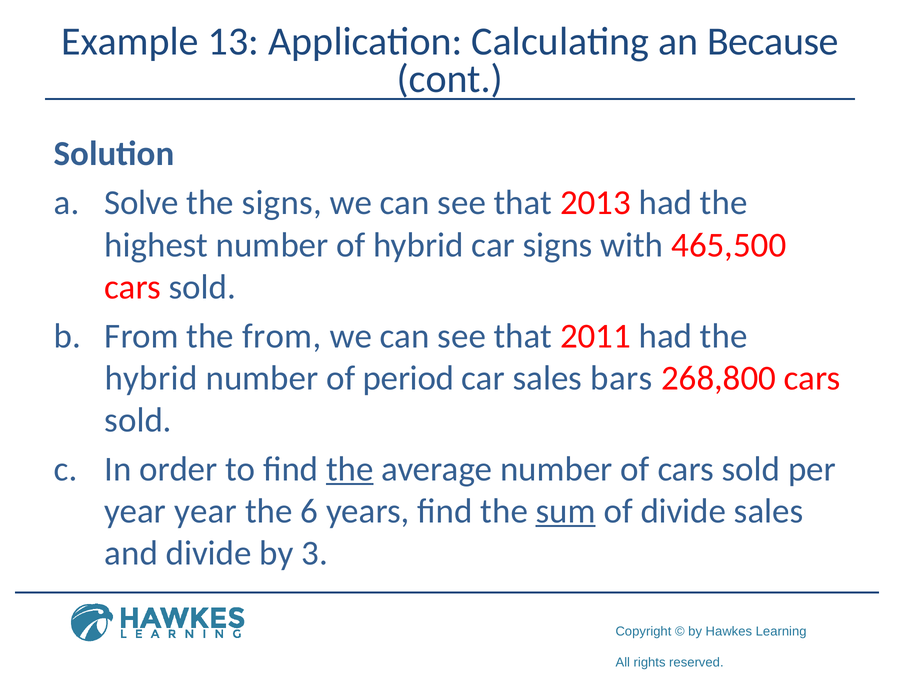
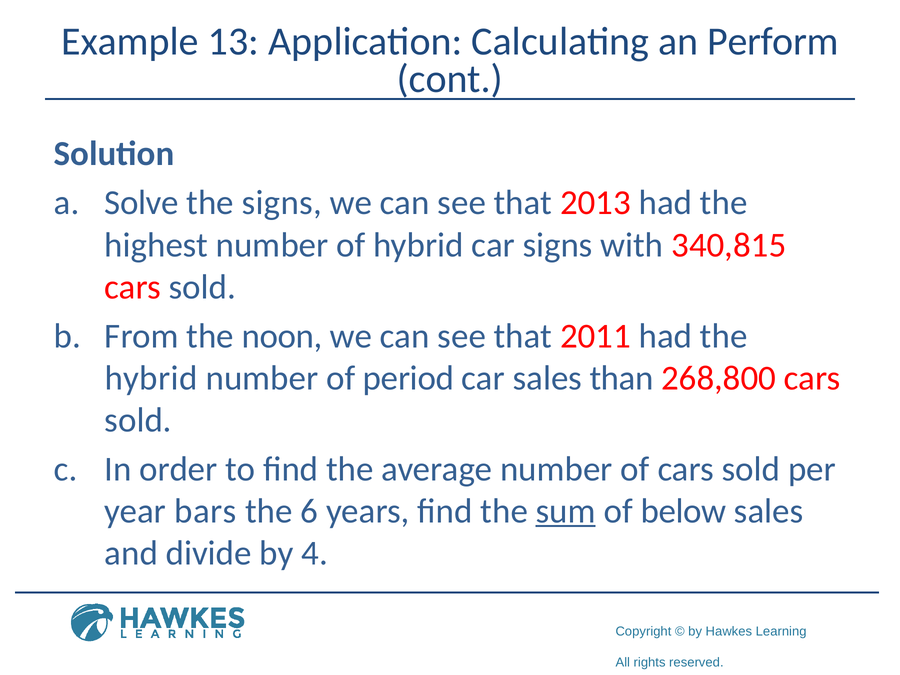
Because: Because -> Perform (773, 42)
465,500: 465,500 -> 340,815 (729, 245)
the from: from -> noon (282, 336)
bars: bars -> than (622, 378)
the underline: present -> none (350, 469)
year year: year -> bars (205, 511)
of divide: divide -> below (683, 511)
3: 3 -> 4 (315, 553)
